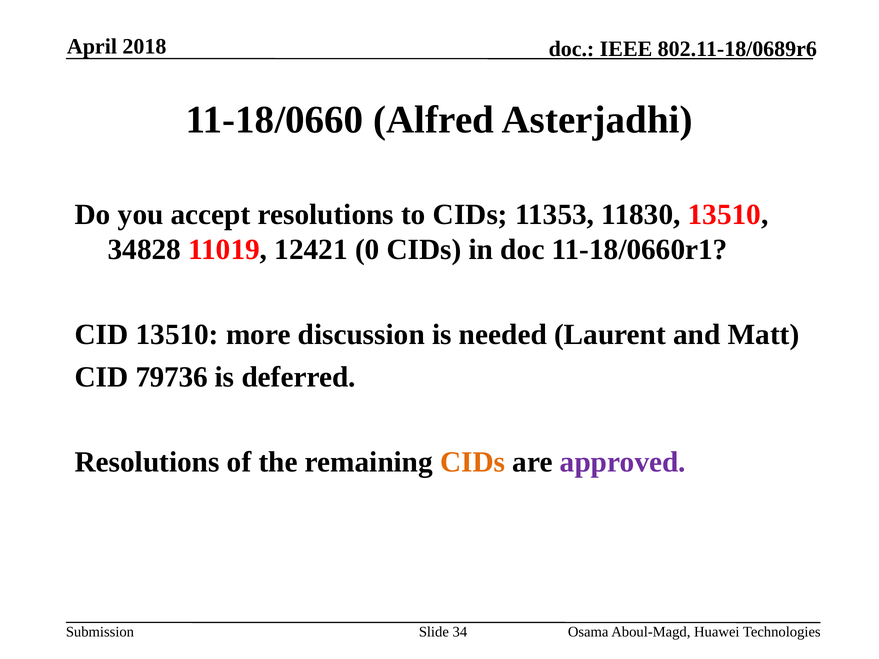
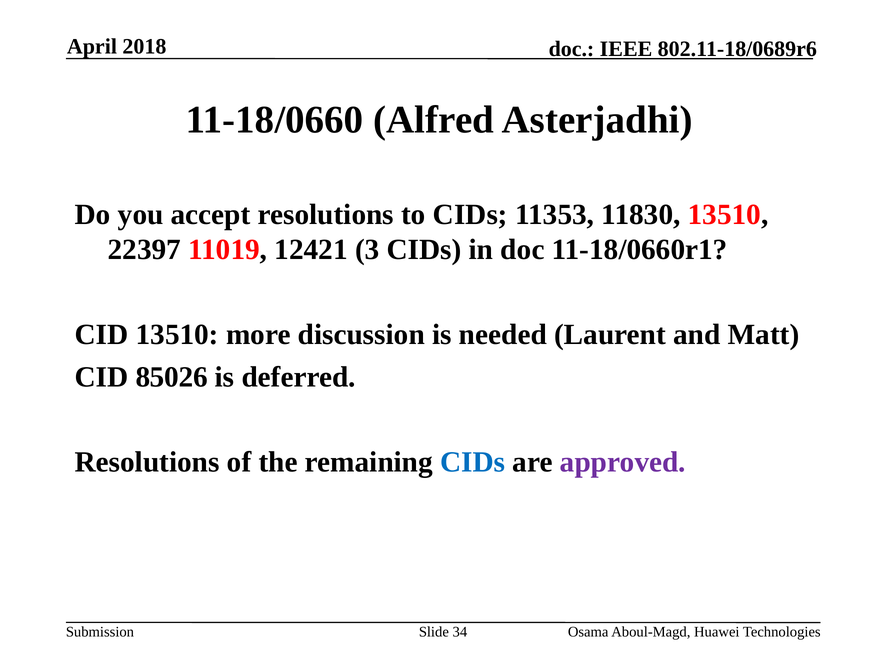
34828: 34828 -> 22397 (144, 250)
0: 0 -> 3 (367, 250)
79736: 79736 -> 85026 (172, 377)
CIDs colour: orange -> blue (473, 462)
